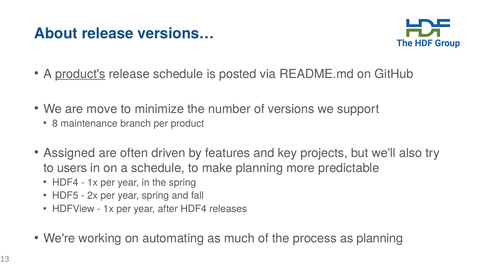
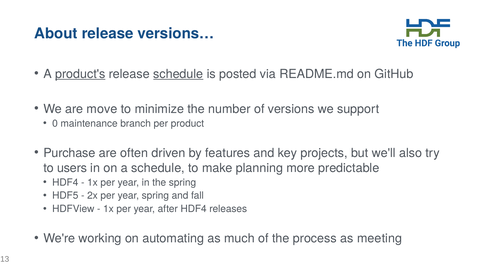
schedule underline: none -> present (178, 74)
8: 8 -> 0 (55, 123)
Assigned: Assigned -> Purchase (69, 153)
as planning: planning -> meeting (380, 238)
